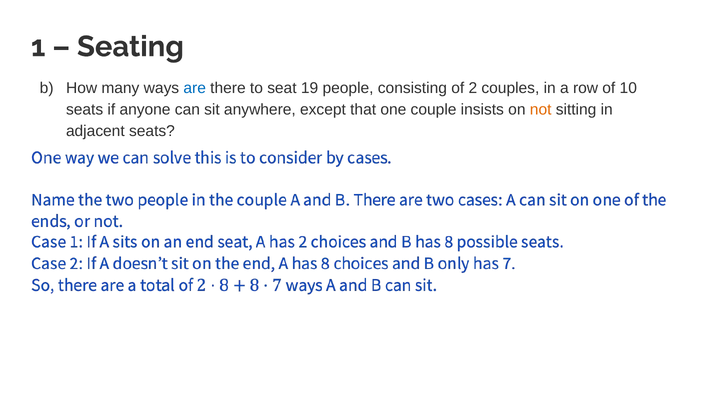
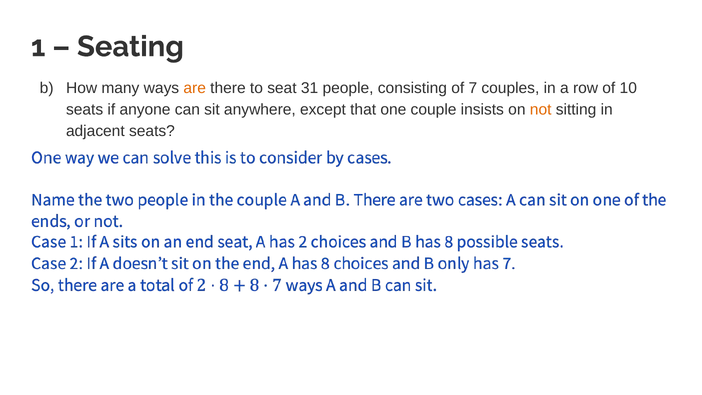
are colour: blue -> orange (195, 88)
19: 19 -> 31 (310, 88)
2: 2 -> 7 (473, 88)
